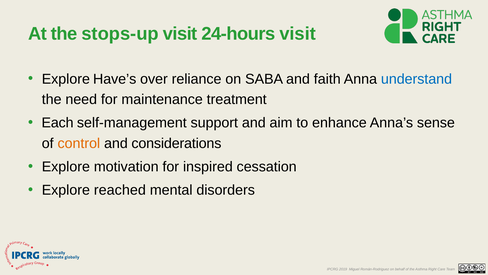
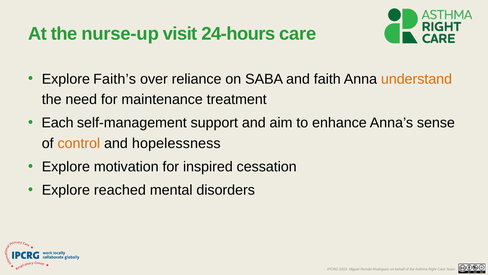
stops-up: stops-up -> nurse-up (120, 34)
24-hours visit: visit -> care (298, 34)
Have’s: Have’s -> Faith’s (115, 79)
understand colour: blue -> orange (417, 79)
considerations: considerations -> hopelessness (176, 143)
